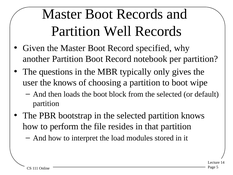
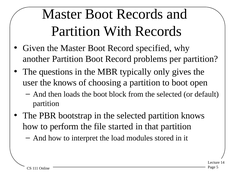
Well: Well -> With (118, 31)
notebook: notebook -> problems (150, 59)
wipe: wipe -> open (199, 82)
resides: resides -> started (121, 126)
